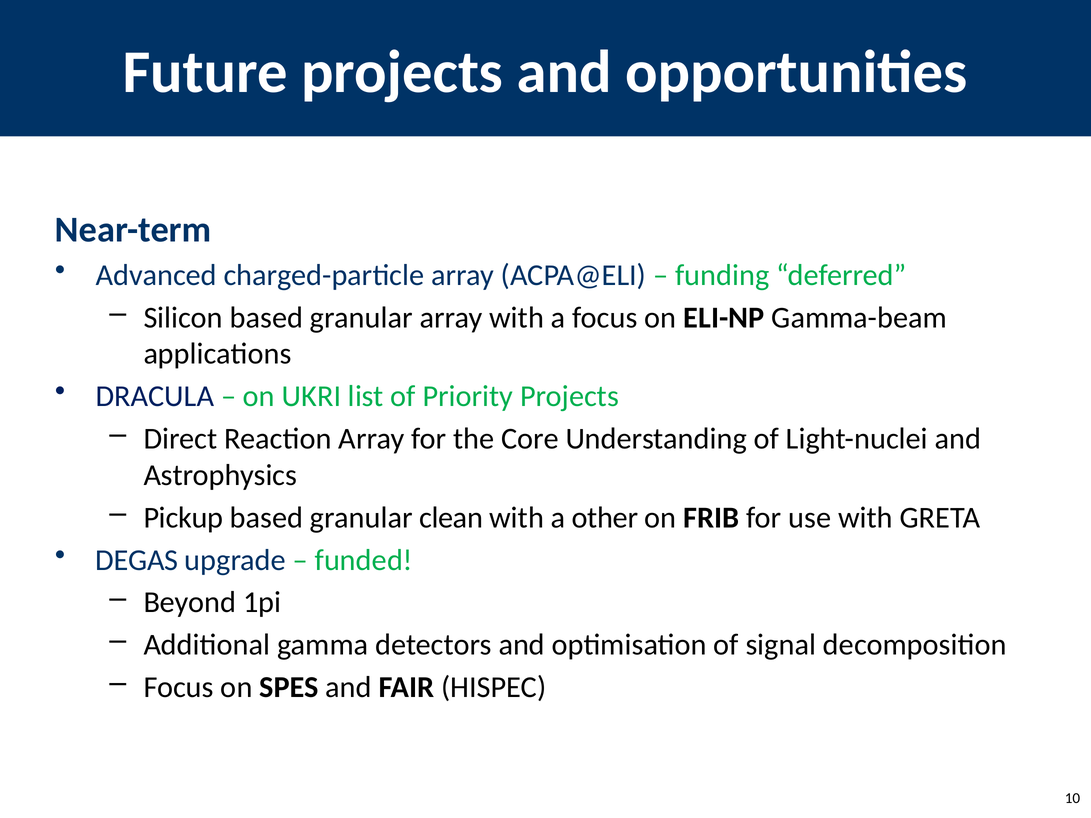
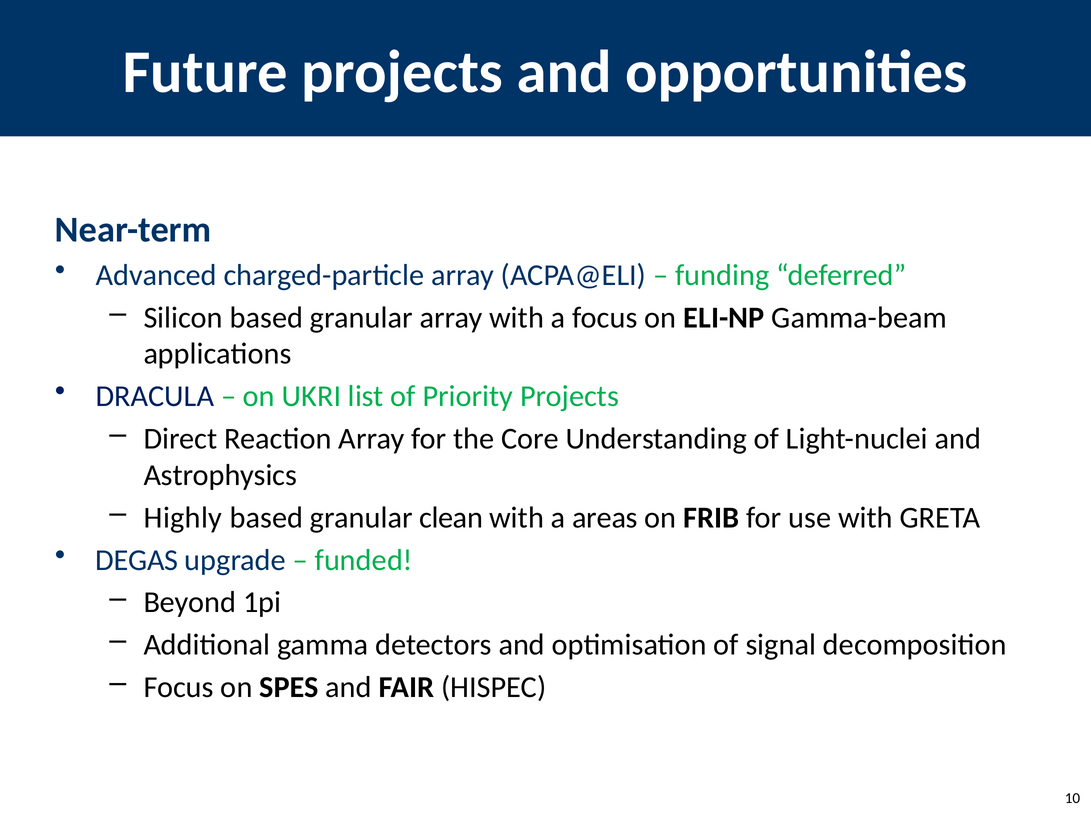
Pickup: Pickup -> Highly (183, 518)
other: other -> areas (605, 518)
